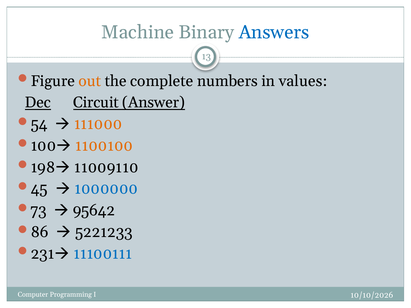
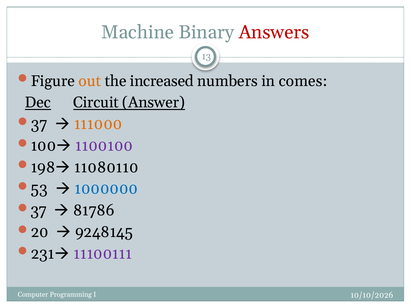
Answers colour: blue -> red (274, 32)
complete: complete -> increased (162, 81)
values: values -> comes (303, 81)
54: 54 -> 37 (39, 124)
1100100 colour: orange -> purple (104, 146)
11009110: 11009110 -> 11080110 (106, 167)
45: 45 -> 53 (39, 189)
73: 73 -> 37 (39, 211)
95642: 95642 -> 81786 (94, 211)
86: 86 -> 20 (40, 232)
5221233: 5221233 -> 9248145 (104, 232)
11100111 colour: blue -> purple (103, 254)
